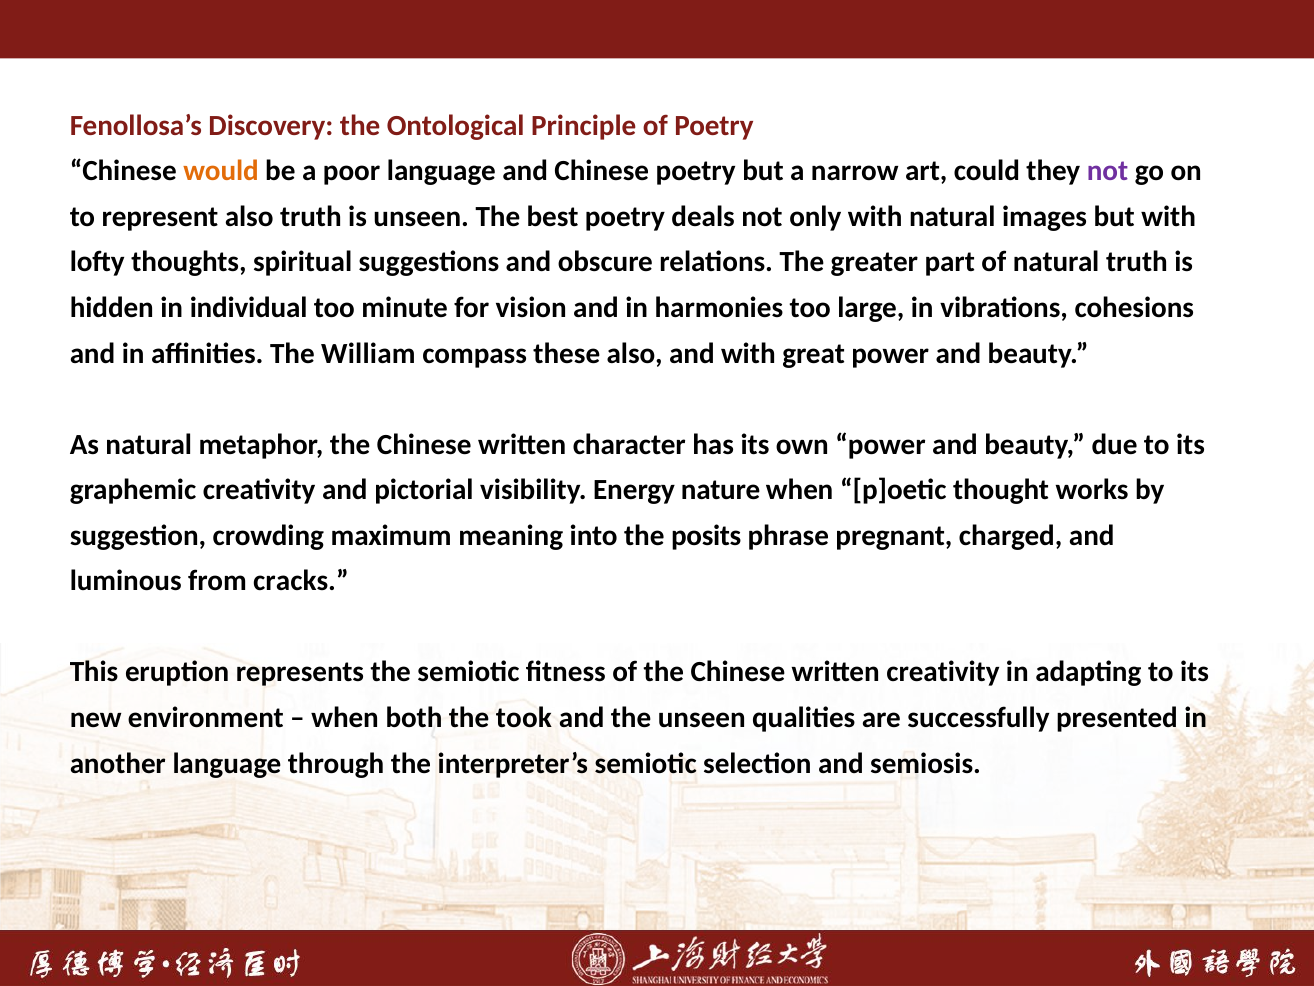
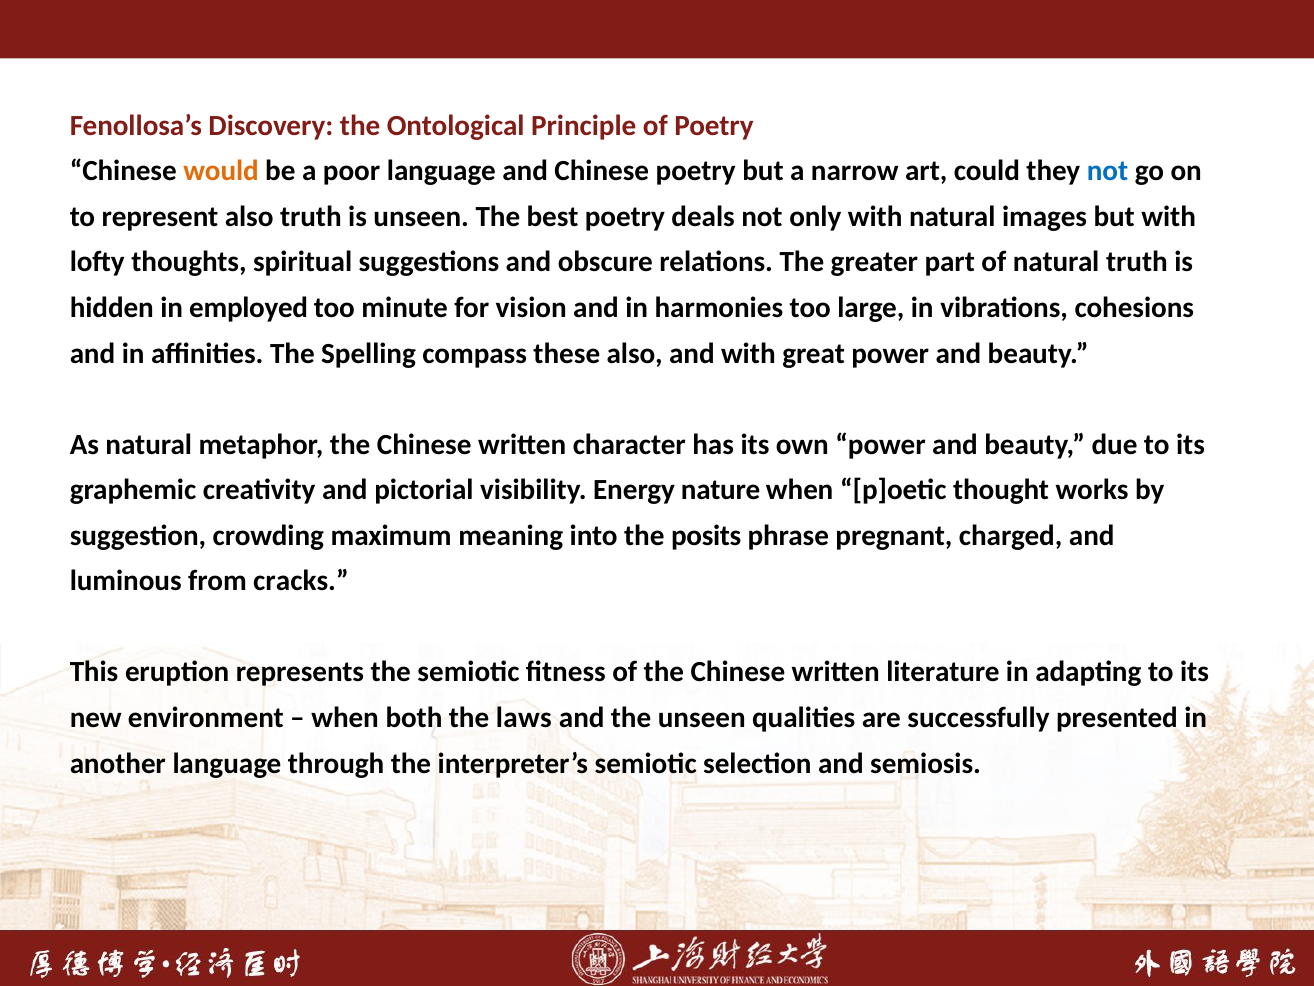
not colour: purple -> blue (1108, 171)
individual: individual -> employed (249, 308)
William: William -> Spelling (369, 353)
written creativity: creativity -> literature (943, 672)
took: took -> laws (524, 717)
